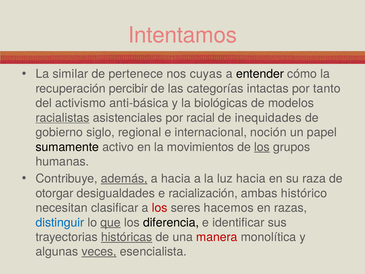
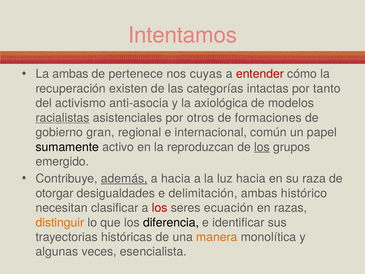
La similar: similar -> ambas (70, 74)
entender colour: black -> red (260, 74)
percibir: percibir -> existen (128, 88)
anti-básica: anti-básica -> anti-asocia (139, 103)
biológicas: biológicas -> axiológica (221, 103)
racial: racial -> otros (201, 118)
inequidades: inequidades -> formaciones (268, 118)
siglo: siglo -> gran (100, 132)
noción: noción -> común (268, 132)
movimientos: movimientos -> reproduzcan (201, 147)
humanas: humanas -> emergido (62, 161)
racialización: racialización -> delimitación (203, 193)
hacemos: hacemos -> ecuación (229, 208)
distinguir colour: blue -> orange (60, 222)
que underline: present -> none (111, 222)
históricas underline: present -> none (127, 237)
manera colour: red -> orange (217, 237)
veces underline: present -> none (99, 251)
